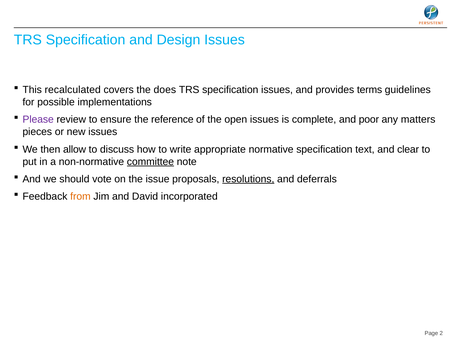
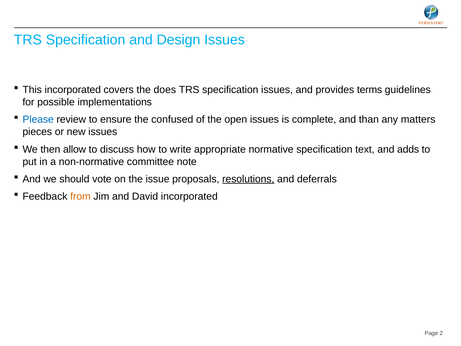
This recalculated: recalculated -> incorporated (73, 90)
Please colour: purple -> blue (38, 120)
reference: reference -> confused (172, 120)
poor: poor -> than (369, 120)
clear: clear -> adds (408, 149)
committee underline: present -> none (150, 162)
